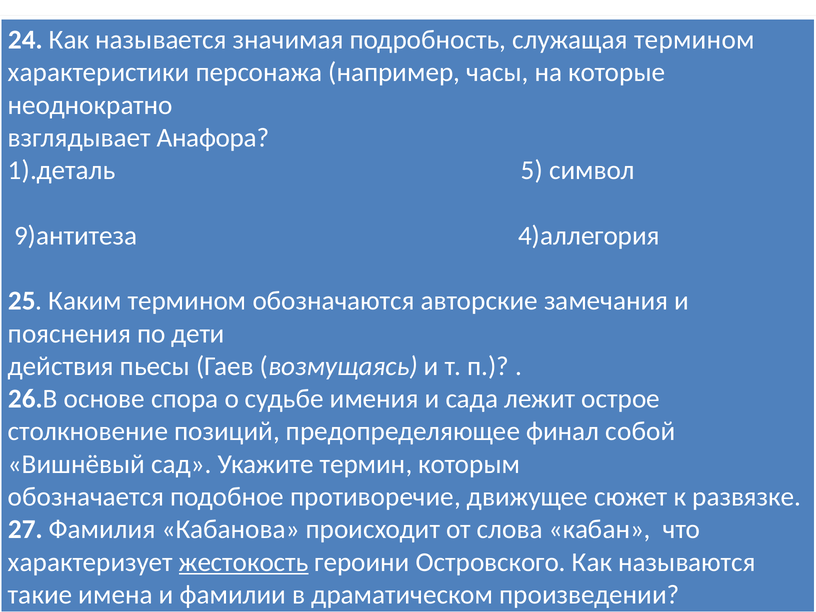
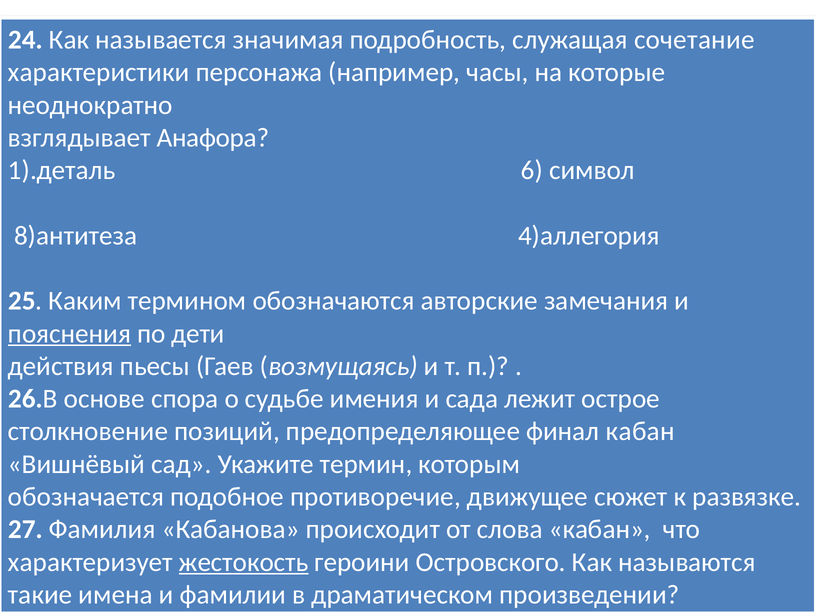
служащая термином: термином -> сочетание (694, 40)
5: 5 -> 6 (532, 170)
9)антитеза: 9)антитеза -> 8)антитеза (76, 236)
пояснения underline: none -> present (70, 334)
финал собой: собой -> кабан (640, 431)
